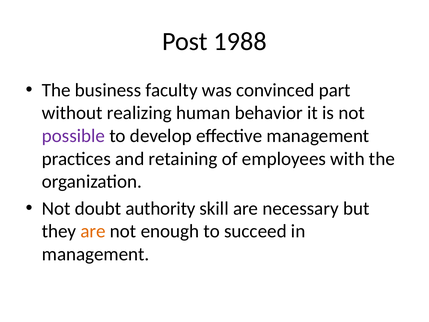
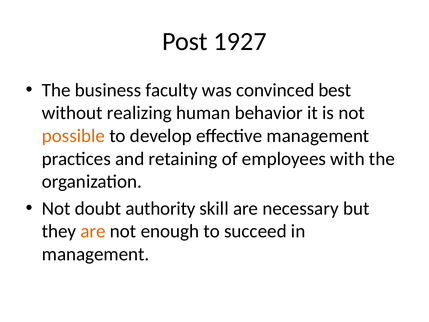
1988: 1988 -> 1927 (240, 42)
part: part -> best (335, 90)
possible colour: purple -> orange (73, 136)
